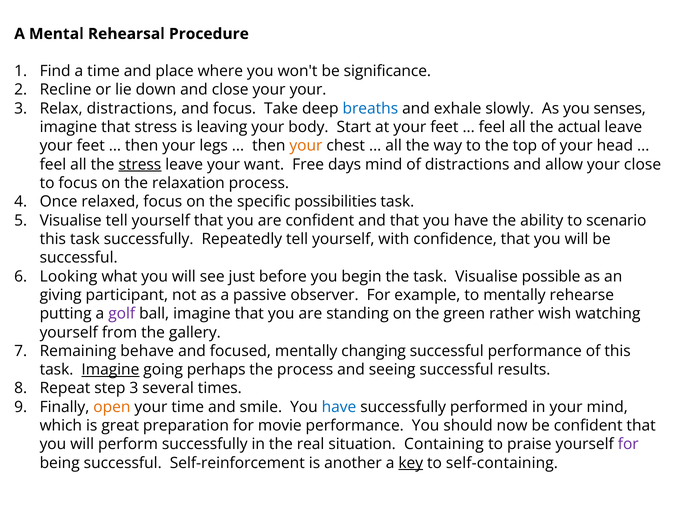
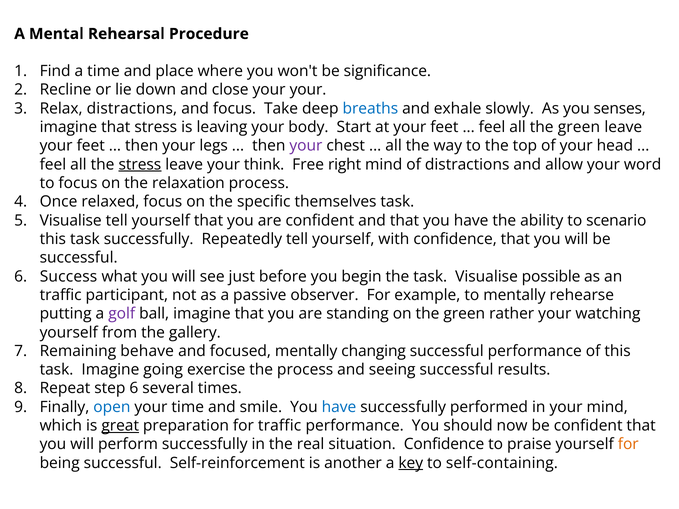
all the actual: actual -> green (579, 127)
your colour: orange -> purple (306, 146)
want: want -> think (264, 165)
days: days -> right (345, 165)
your close: close -> word (643, 165)
possibilities: possibilities -> themselves (336, 202)
Looking: Looking -> Success (69, 277)
giving: giving -> traffic (61, 295)
rather wish: wish -> your (555, 314)
Imagine underline: present -> none (110, 370)
perhaps: perhaps -> exercise (216, 370)
step 3: 3 -> 6 (134, 389)
open colour: orange -> blue (112, 407)
great underline: none -> present (120, 426)
for movie: movie -> traffic (280, 426)
situation Containing: Containing -> Confidence (444, 445)
for colour: purple -> orange (628, 445)
